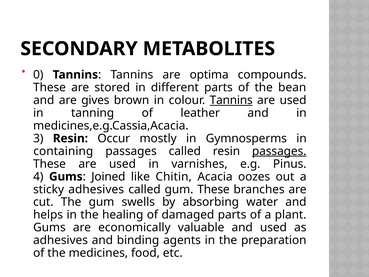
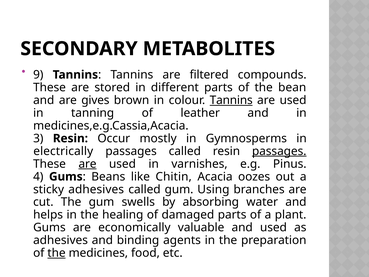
0: 0 -> 9 (38, 75)
optima: optima -> filtered (209, 75)
containing: containing -> electrically (63, 151)
are underline: none -> present (88, 164)
Joined: Joined -> Beans (108, 176)
gum These: These -> Using (213, 189)
the underline: none -> present (56, 253)
